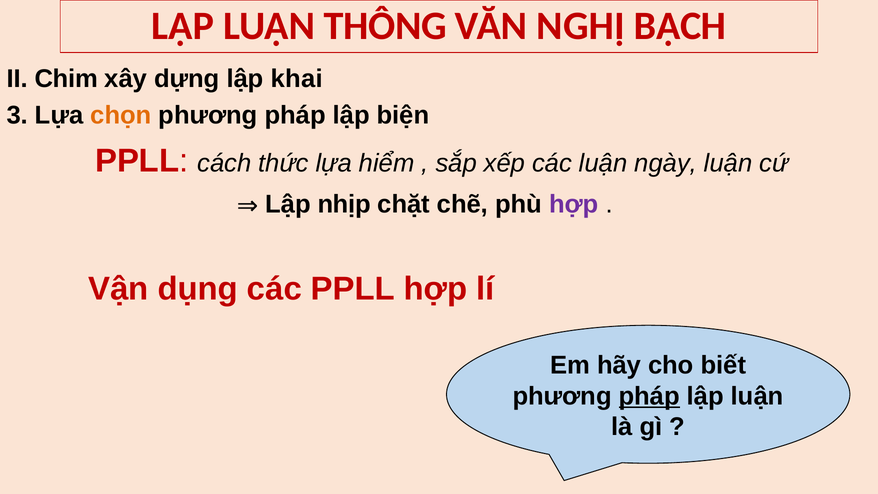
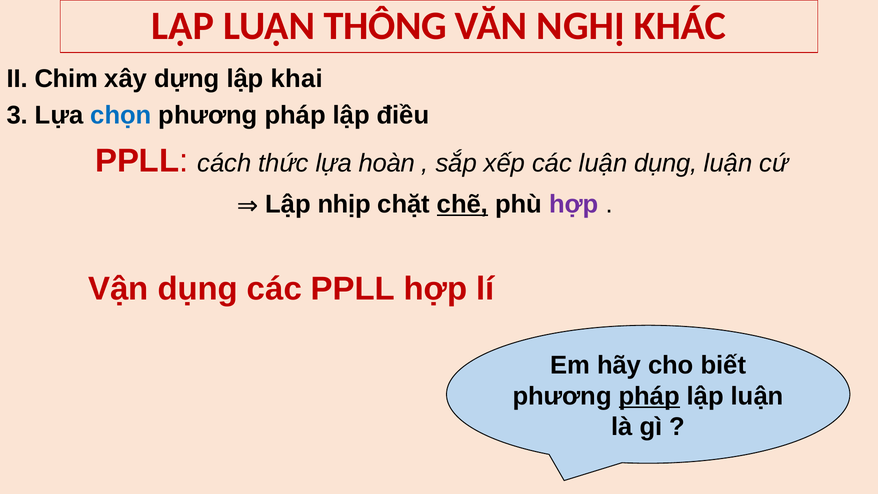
BẠCH: BẠCH -> KHÁC (680, 26)
chọn colour: orange -> blue (121, 115)
biện: biện -> điều (403, 115)
hiểm: hiểm -> hoàn (387, 163)
luận ngày: ngày -> dụng (666, 163)
chẽ underline: none -> present (462, 204)
